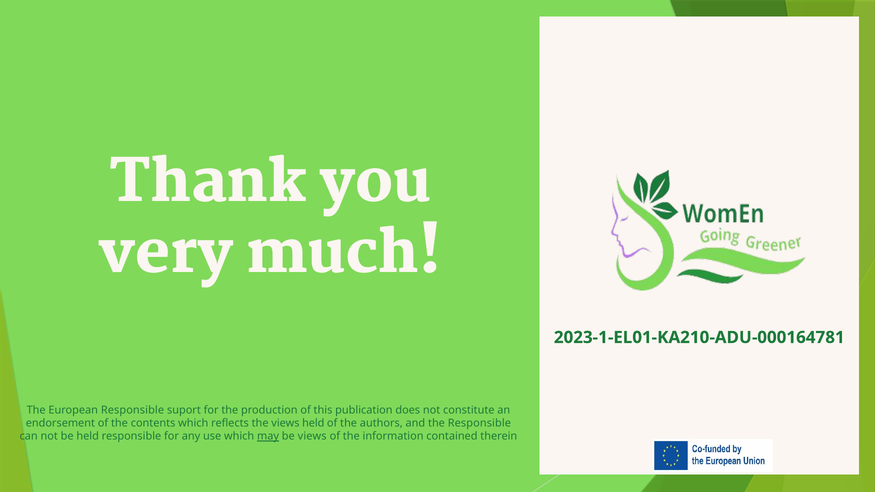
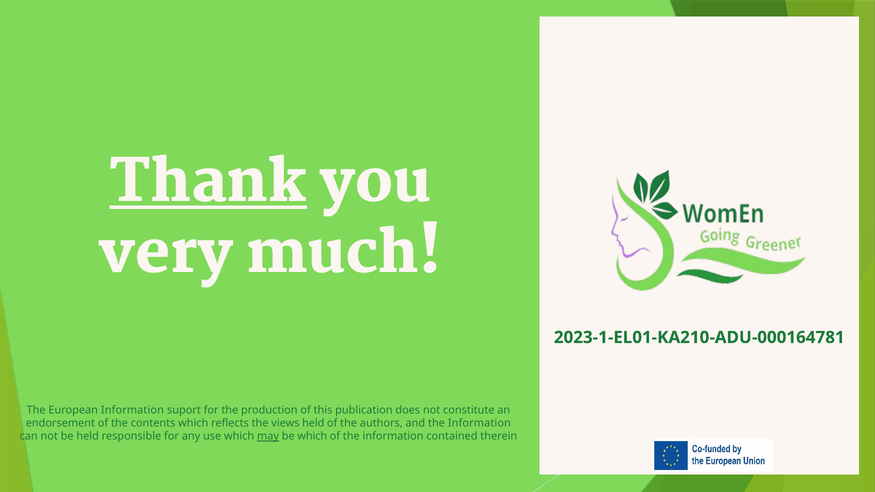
Thank underline: none -> present (208, 182)
European Responsible: Responsible -> Information (132, 410)
and the Responsible: Responsible -> Information (479, 423)
be views: views -> which (312, 436)
